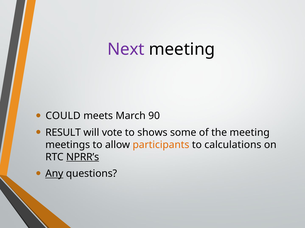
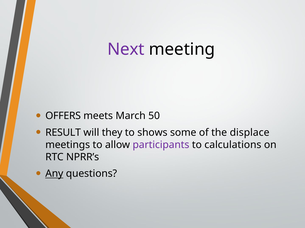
COULD: COULD -> OFFERS (63, 116)
90: 90 -> 50 (154, 116)
vote: vote -> they (112, 133)
the meeting: meeting -> displace (250, 133)
participants colour: orange -> purple (161, 145)
NPRR’s underline: present -> none (83, 157)
